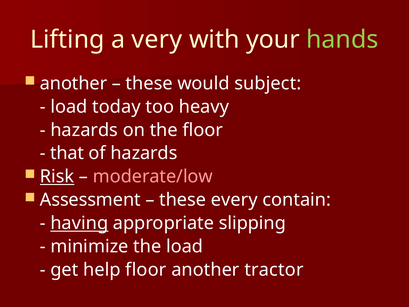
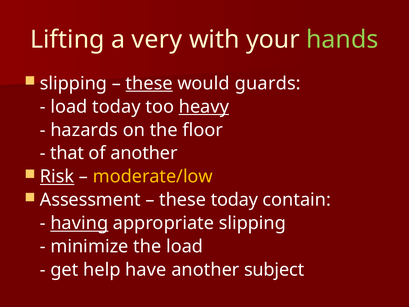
another: another -> slipping (74, 83)
these underline: none -> present (149, 83)
subject: subject -> guards (268, 83)
heavy underline: none -> present (204, 107)
of hazards: hazards -> another (144, 153)
moderate/low colour: pink -> yellow (153, 176)
these every: every -> today (234, 200)
help floor: floor -> have (146, 270)
tractor: tractor -> subject (274, 270)
